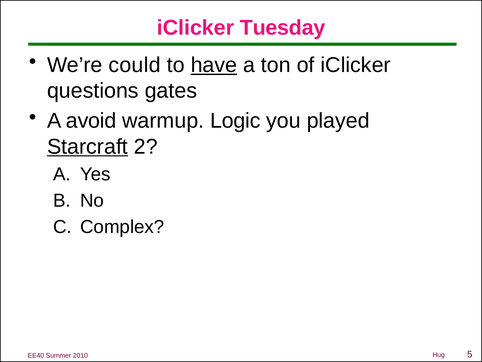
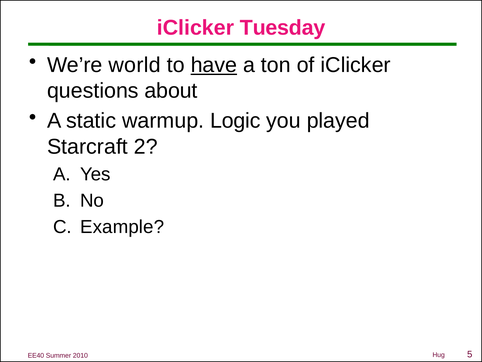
could: could -> world (135, 65)
gates: gates -> about (171, 91)
avoid: avoid -> static (91, 121)
Starcraft underline: present -> none (87, 146)
Complex: Complex -> Example (122, 227)
